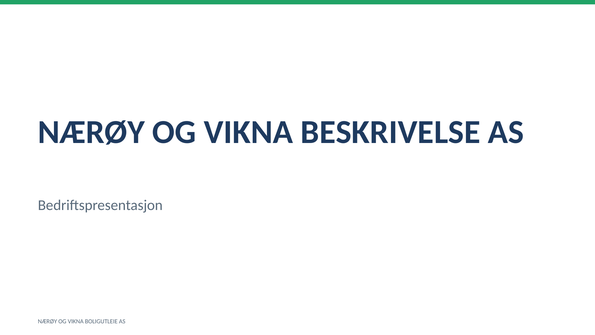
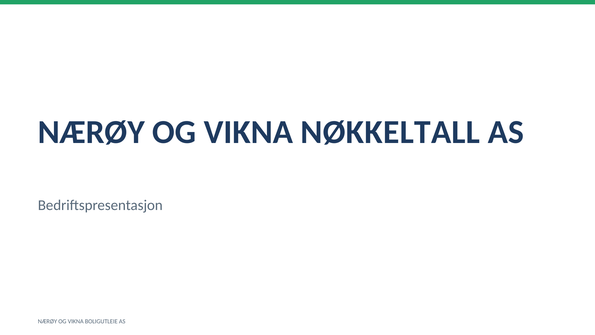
BESKRIVELSE: BESKRIVELSE -> NØKKELTALL (390, 132)
